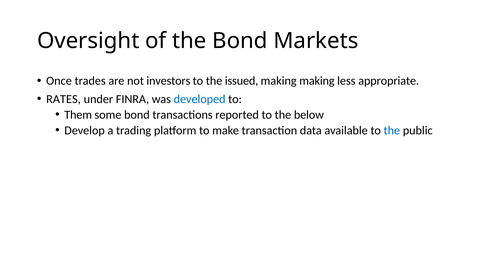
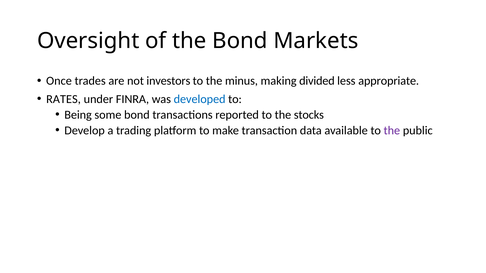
issued: issued -> minus (241, 81)
making making: making -> divided (317, 81)
Them: Them -> Being (78, 115)
below: below -> stocks (309, 115)
the colour: blue -> purple (392, 131)
